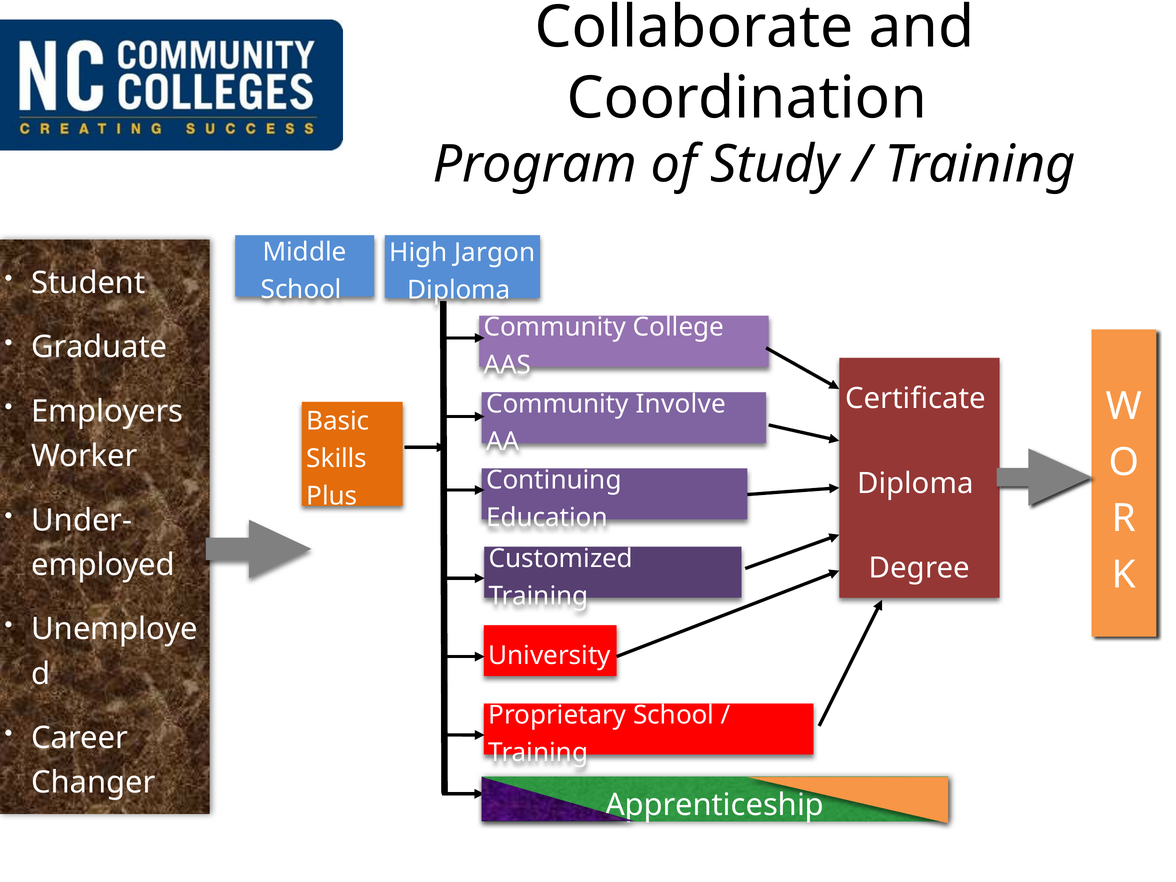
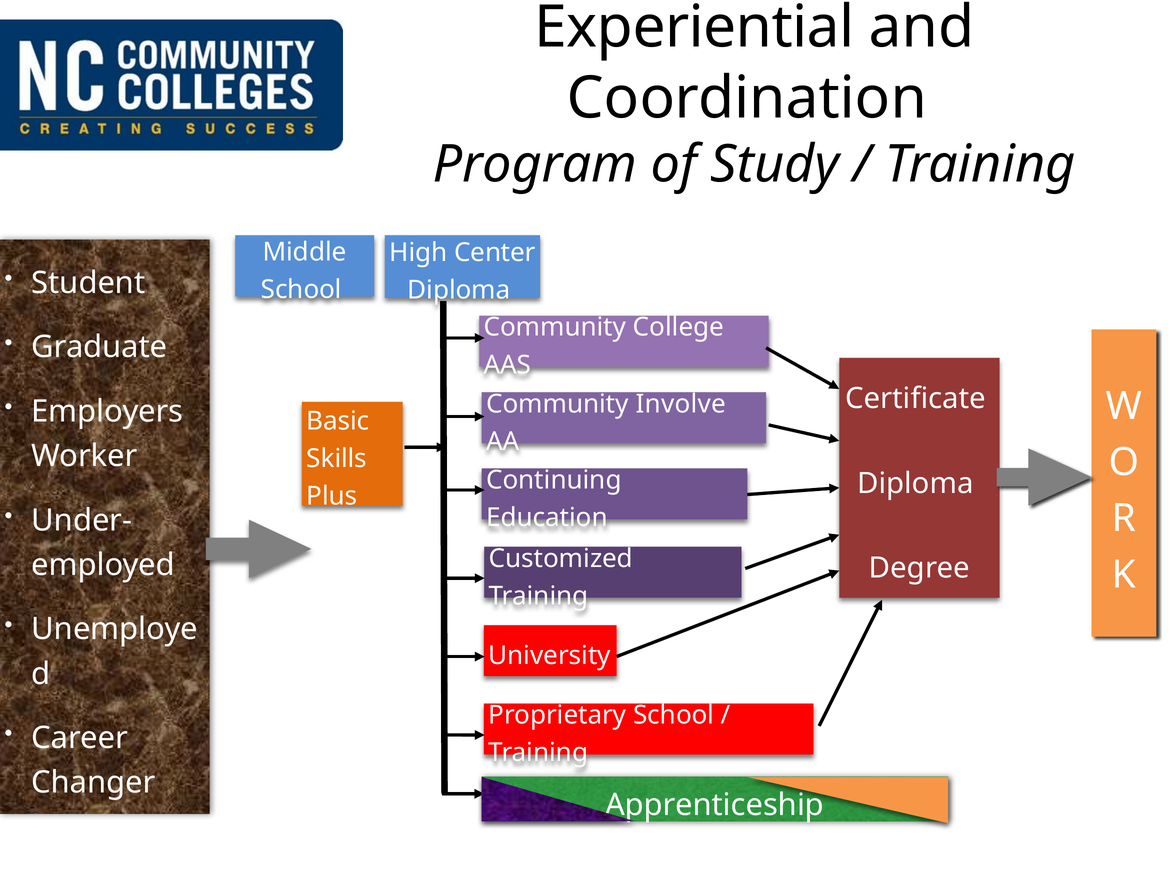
Collaborate: Collaborate -> Experiential (694, 28)
Jargon: Jargon -> Center (495, 253)
